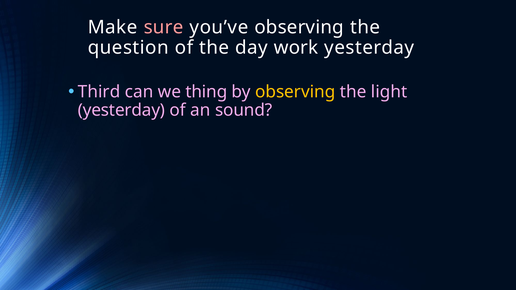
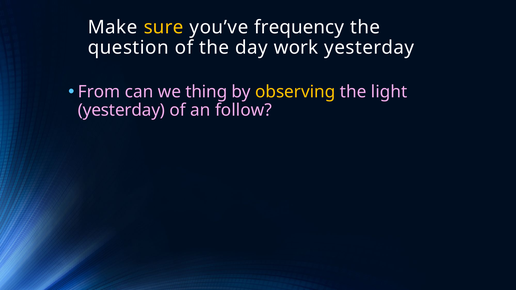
sure colour: pink -> yellow (163, 27)
you’ve observing: observing -> frequency (299, 27)
Third: Third -> From (99, 92)
sound: sound -> follow (244, 110)
